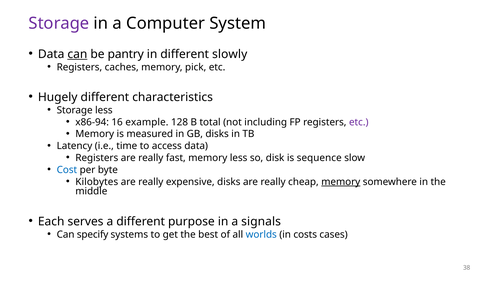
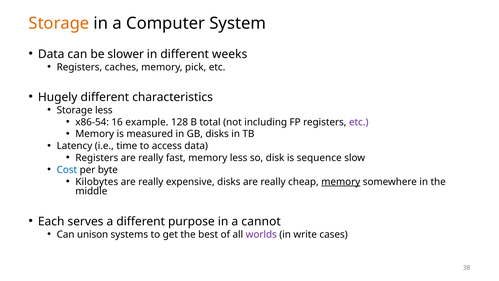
Storage colour: purple -> orange (59, 23)
can underline: present -> none (77, 54)
pantry: pantry -> slower (126, 54)
slowly: slowly -> weeks (230, 54)
x86-94: x86-94 -> x86-54 (92, 122)
signals: signals -> cannot (261, 221)
specify: specify -> unison (93, 234)
worlds colour: blue -> purple (261, 234)
costs: costs -> write (305, 234)
